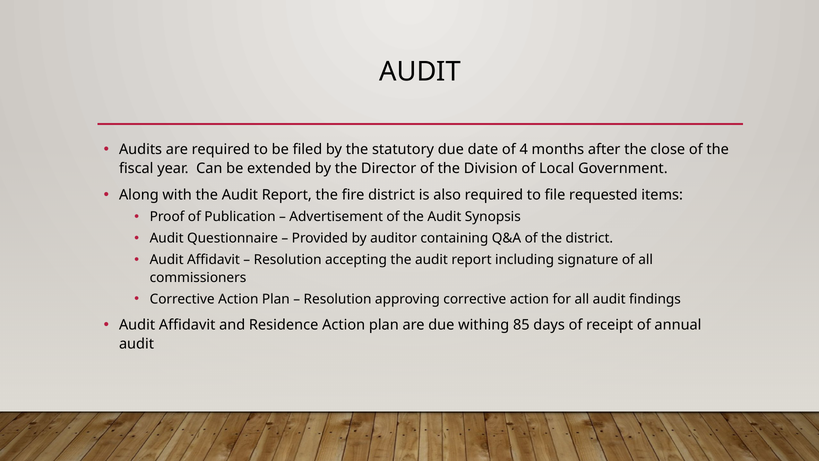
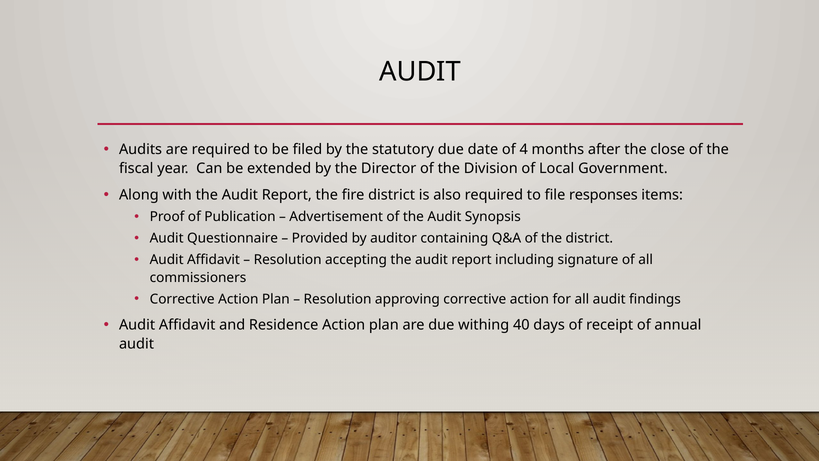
requested: requested -> responses (603, 195)
85: 85 -> 40 (521, 325)
